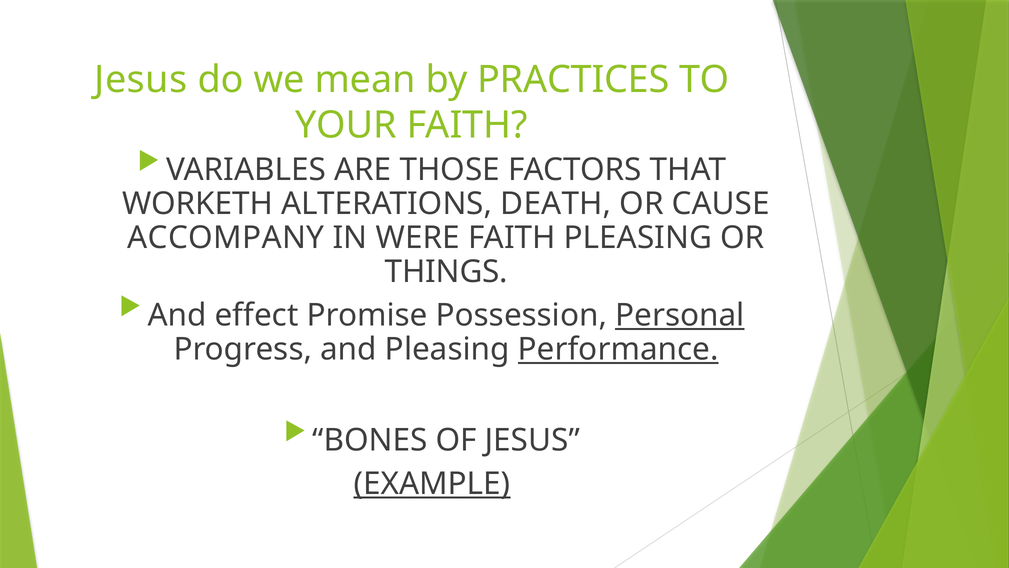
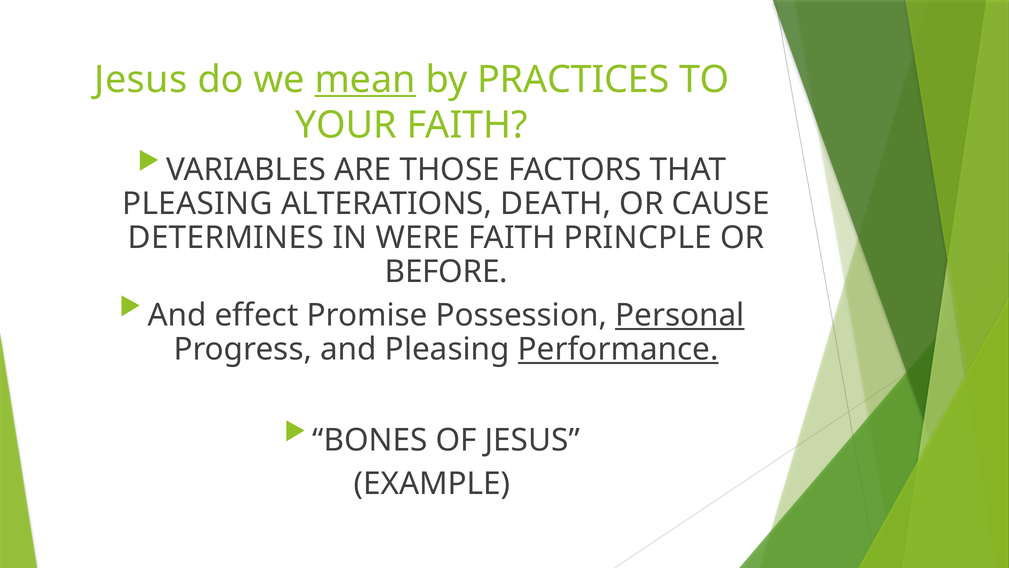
mean underline: none -> present (365, 80)
WORKETH: WORKETH -> PLEASING (197, 204)
ACCOMPANY: ACCOMPANY -> DETERMINES (226, 238)
FAITH PLEASING: PLEASING -> PRINCPLE (638, 238)
THINGS: THINGS -> BEFORE (446, 272)
EXAMPLE underline: present -> none (432, 483)
